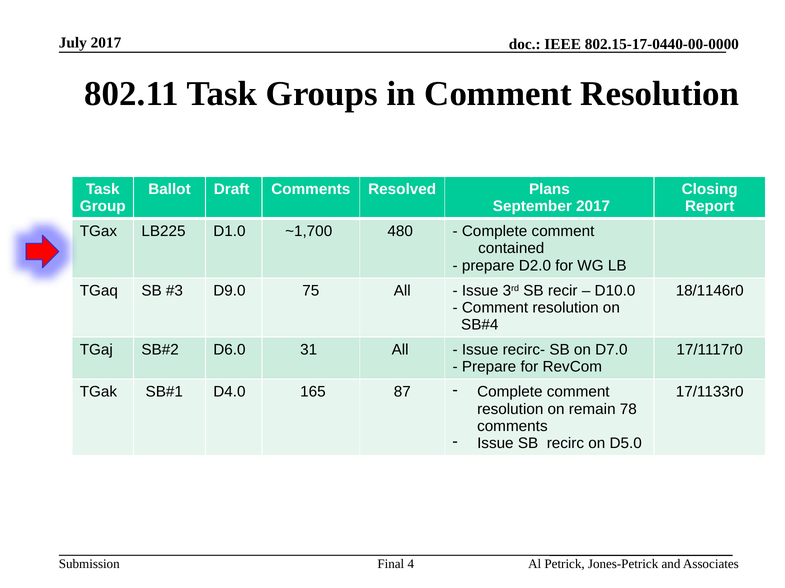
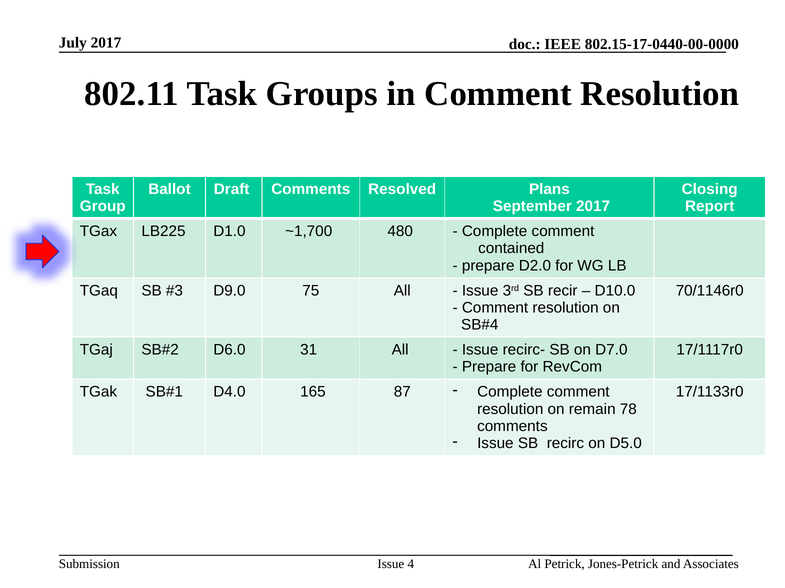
18/1146r0: 18/1146r0 -> 70/1146r0 (710, 291)
Final: Final -> Issue (391, 565)
